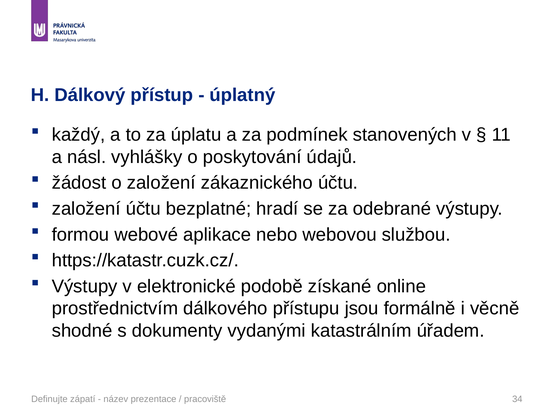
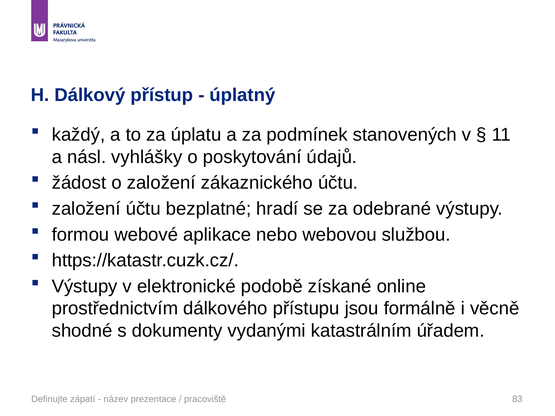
34: 34 -> 83 (517, 399)
